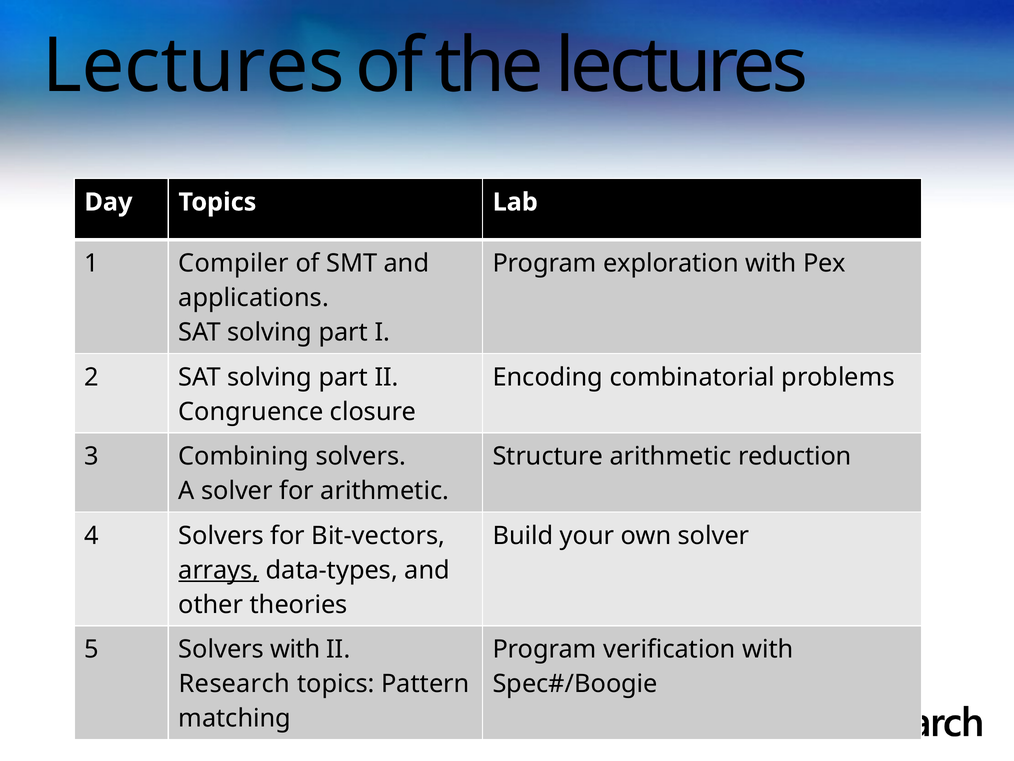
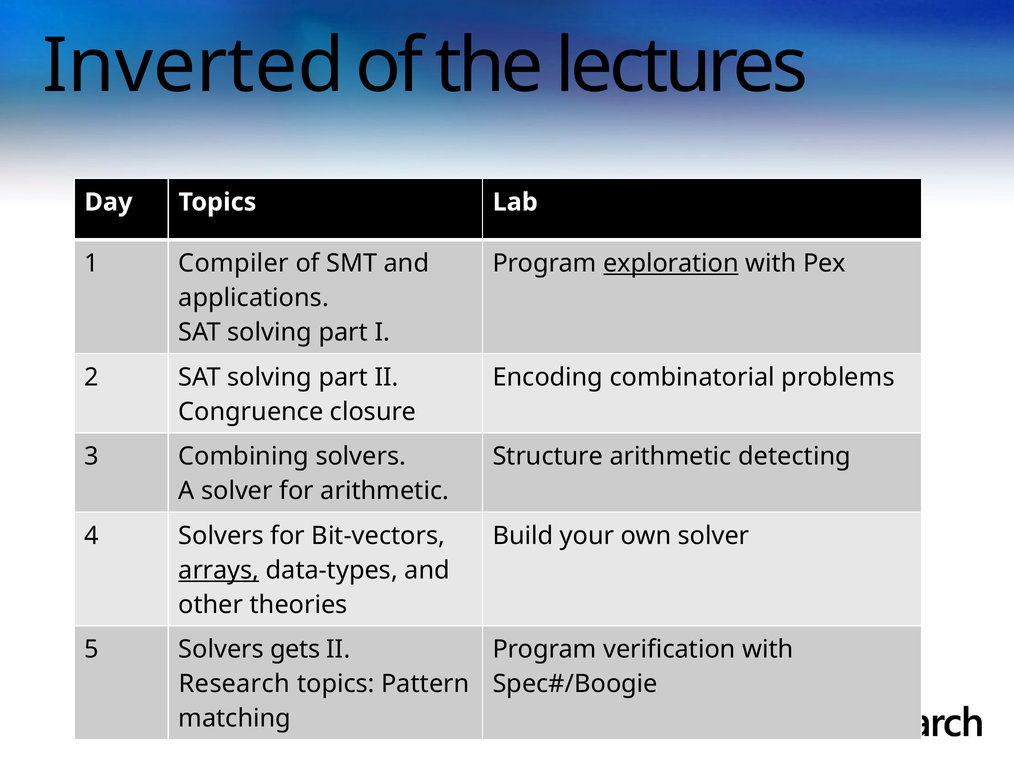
Lectures: Lectures -> Inverted (193, 66)
exploration underline: none -> present (671, 263)
reduction: reduction -> detecting (795, 456)
Solvers with: with -> gets (295, 649)
